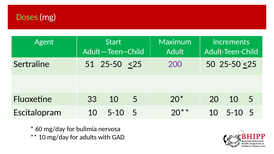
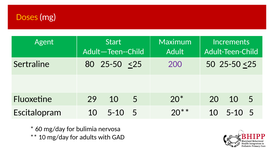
Doses colour: light green -> yellow (27, 17)
51: 51 -> 80 (90, 64)
33: 33 -> 29 (92, 99)
